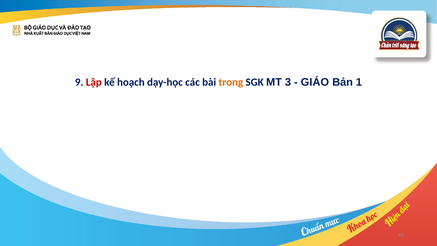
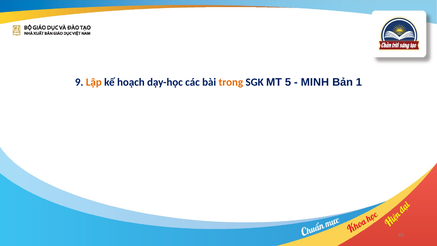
Lập colour: red -> orange (94, 82)
3: 3 -> 5 (288, 82)
GIÁO: GIÁO -> MINH (315, 82)
